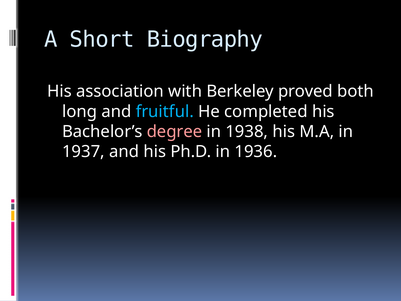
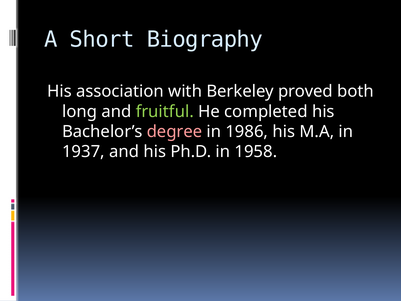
fruitful colour: light blue -> light green (165, 111)
1938: 1938 -> 1986 (247, 131)
1936: 1936 -> 1958 (256, 152)
